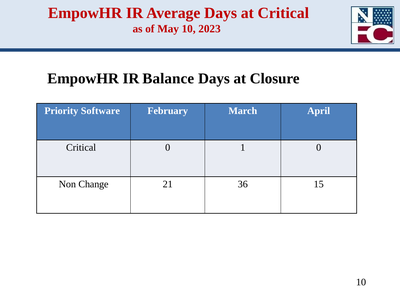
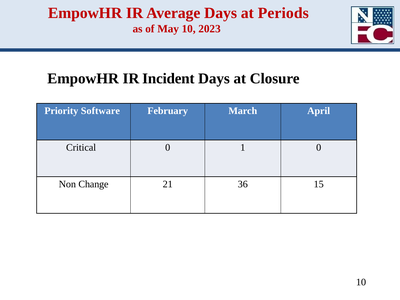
at Critical: Critical -> Periods (283, 13)
Balance: Balance -> Incident (168, 79)
